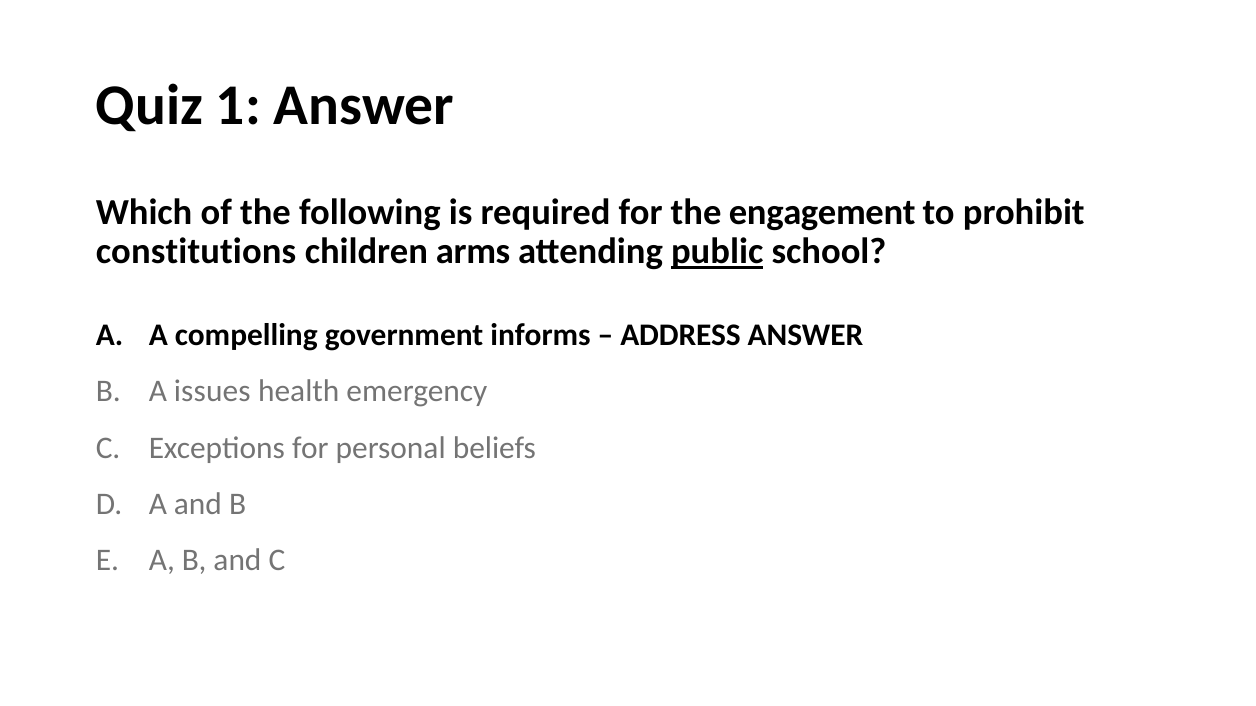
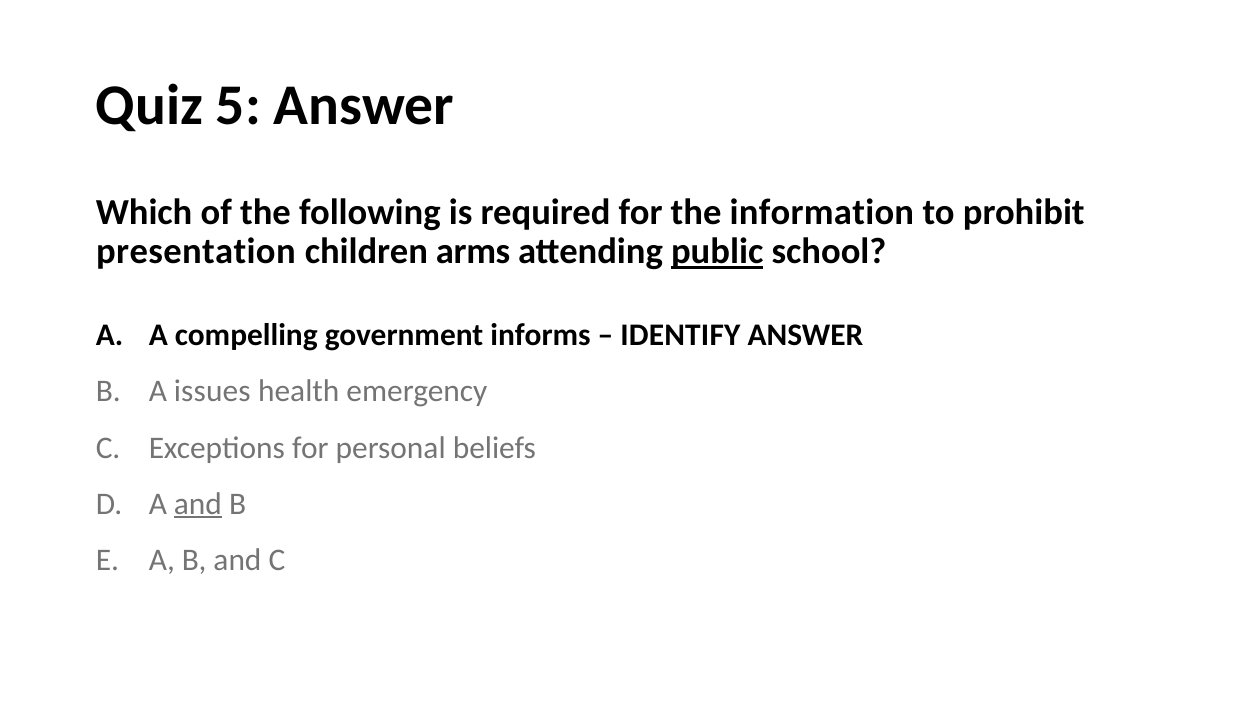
1: 1 -> 5 (238, 106)
engagement: engagement -> information (822, 212)
constitutions: constitutions -> presentation (196, 252)
ADDRESS: ADDRESS -> IDENTIFY (680, 336)
and underline: none -> present (198, 504)
